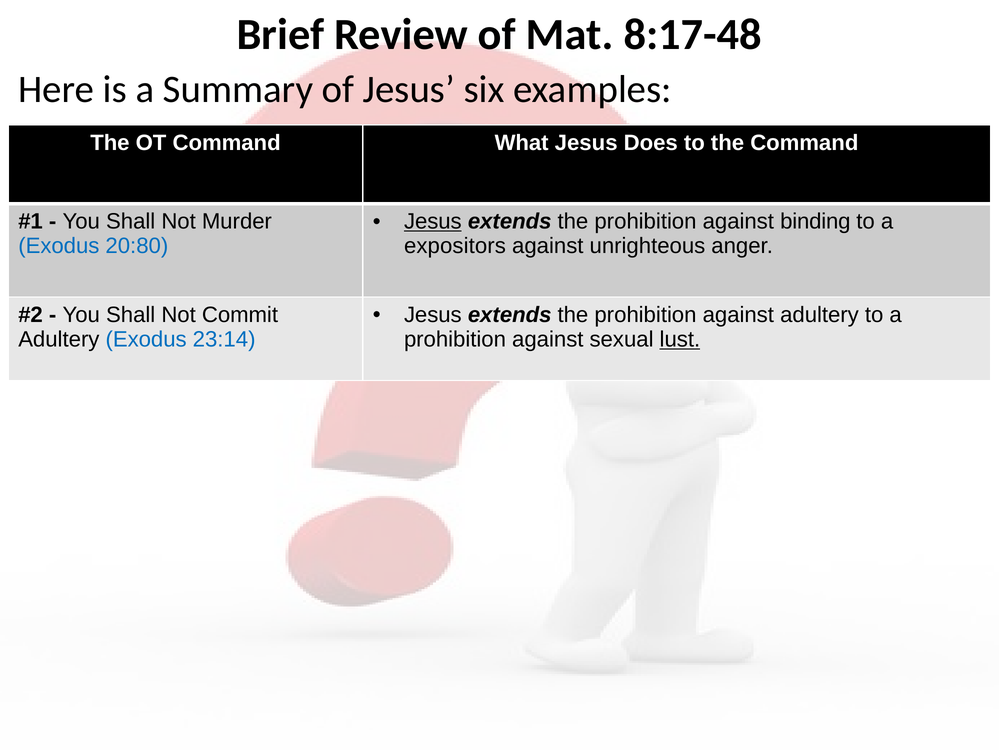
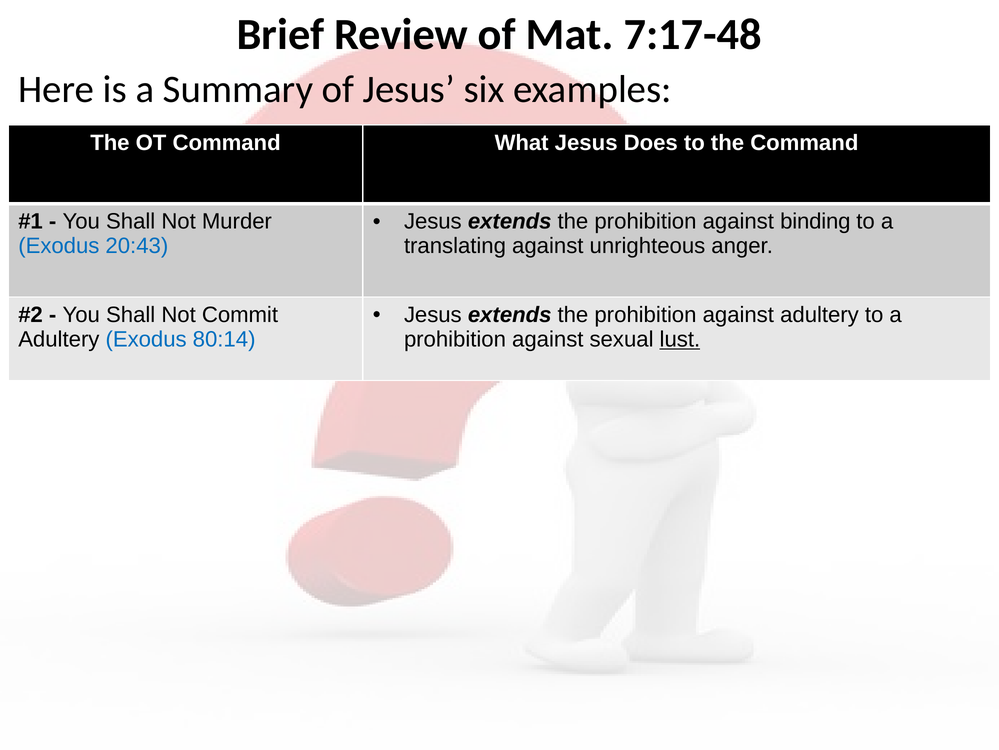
8:17-48: 8:17-48 -> 7:17-48 (693, 35)
Jesus underline: present -> none (433, 221)
20:80: 20:80 -> 20:43 (137, 246)
expositors: expositors -> translating (455, 246)
23:14: 23:14 -> 80:14 (224, 339)
